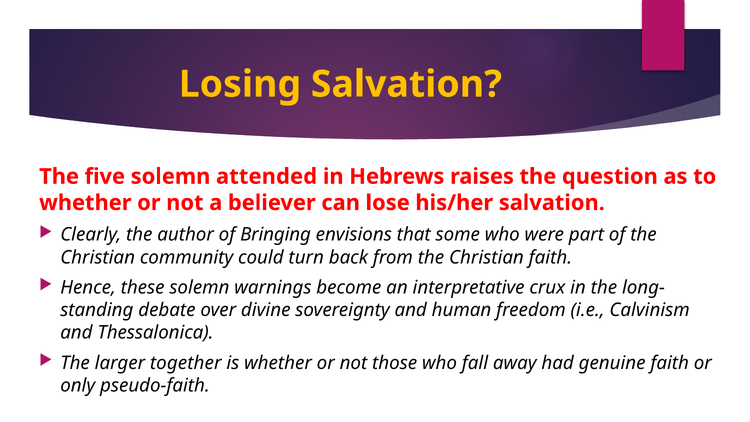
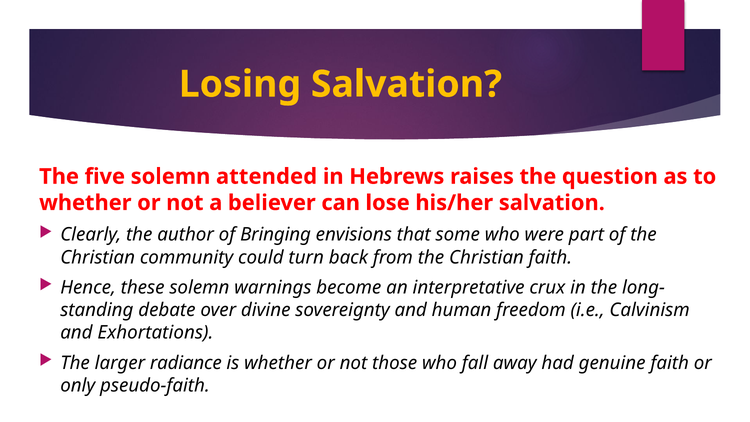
Thessalonica: Thessalonica -> Exhortations (155, 333)
together: together -> radiance (186, 363)
